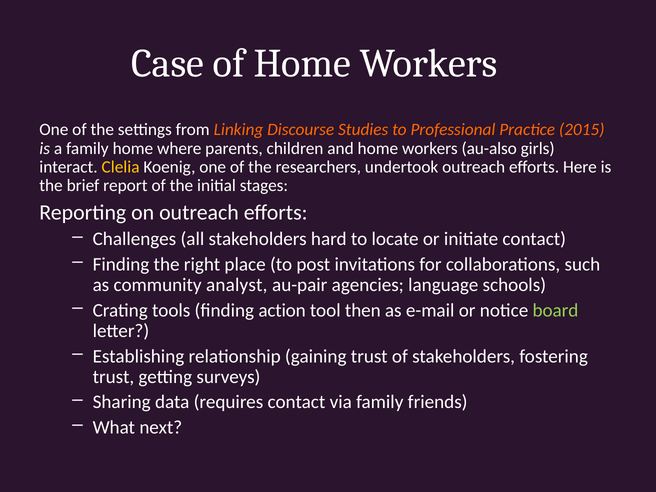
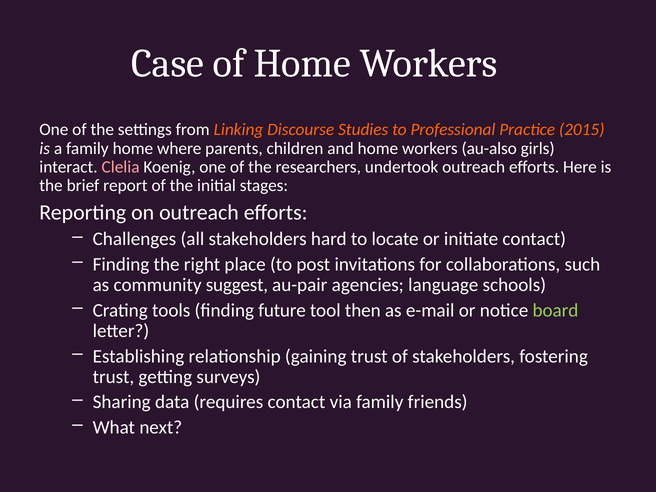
Clelia colour: yellow -> pink (121, 167)
analyst: analyst -> suggest (237, 285)
action: action -> future (282, 310)
